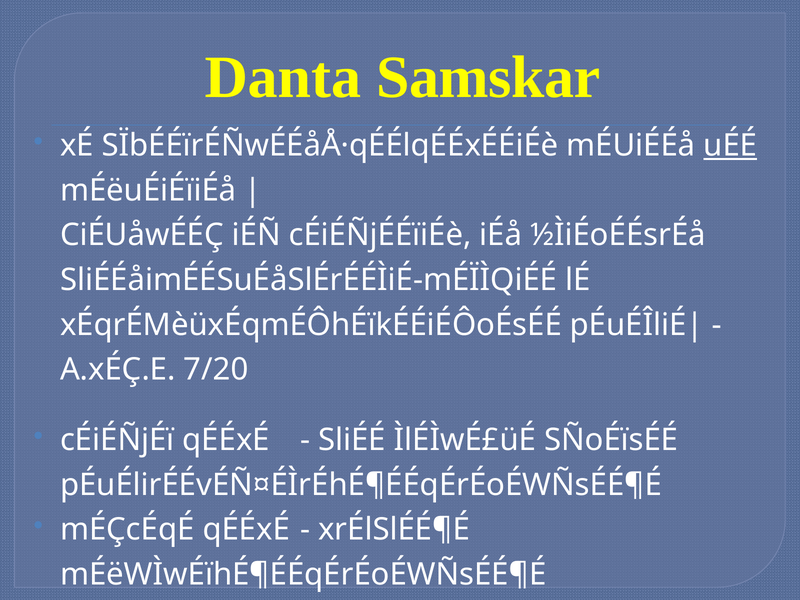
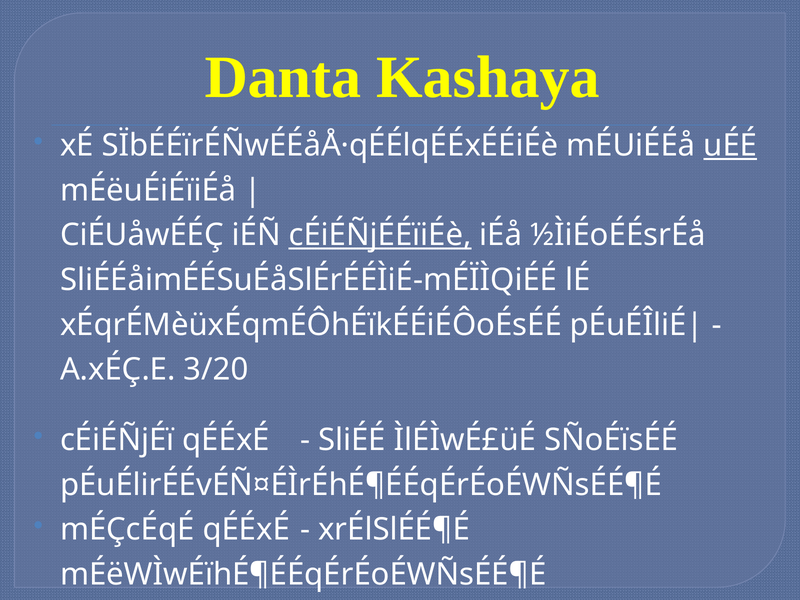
Samskar: Samskar -> Kashaya (488, 78)
cÉiÉÑjÉÉïiÉè underline: none -> present (380, 235)
7/20: 7/20 -> 3/20 (216, 370)
